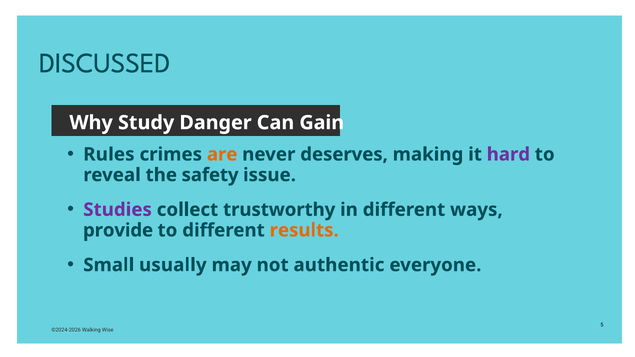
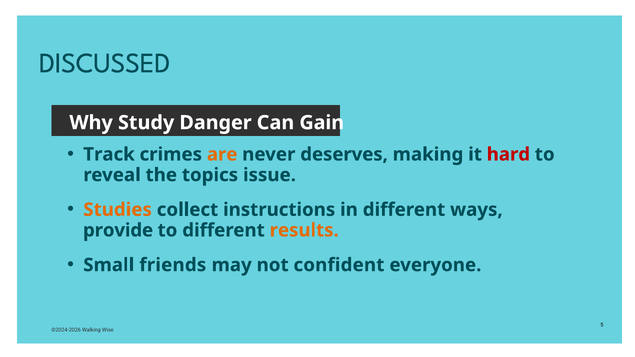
Rules: Rules -> Track (109, 154)
hard colour: purple -> red (508, 154)
safety: safety -> topics (210, 175)
Studies colour: purple -> orange (118, 210)
trustworthy: trustworthy -> instructions (279, 210)
usually: usually -> friends (173, 265)
authentic: authentic -> confident (339, 265)
